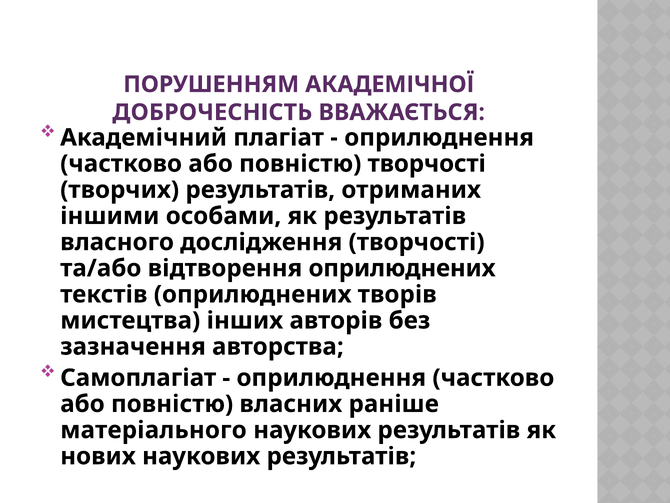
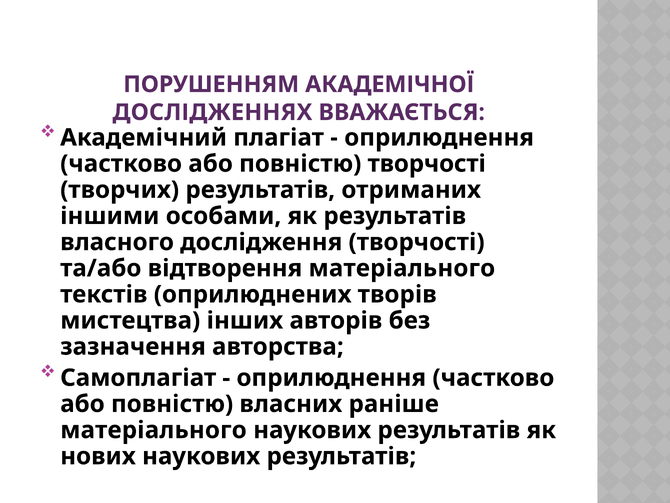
ДОБРОЧЕСНІСТЬ: ДОБРОЧЕСНІСТЬ -> ДОСЛІДЖЕННЯХ (212, 112)
відтворення оприлюднених: оприлюднених -> матеріального (402, 268)
